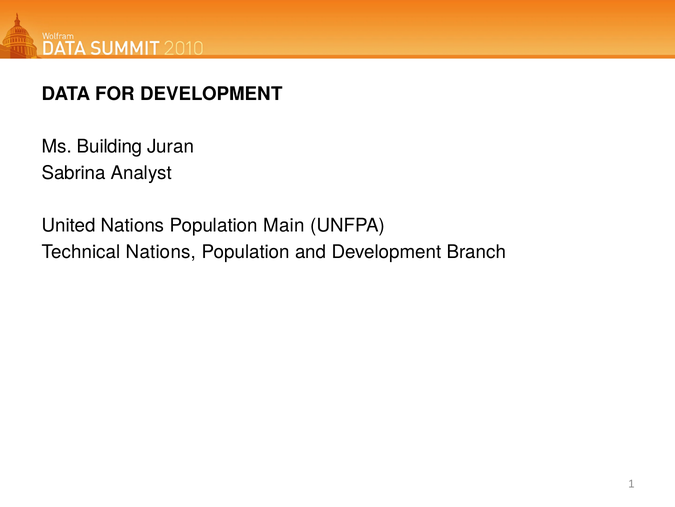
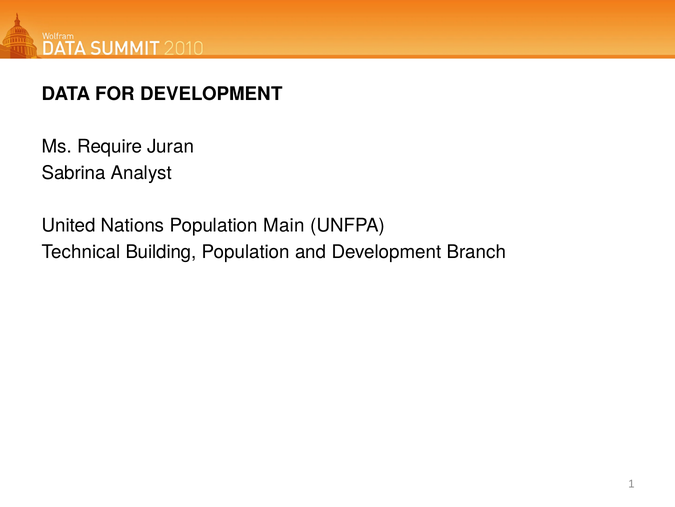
Building: Building -> Require (110, 146)
Technical Nations: Nations -> Building (161, 251)
